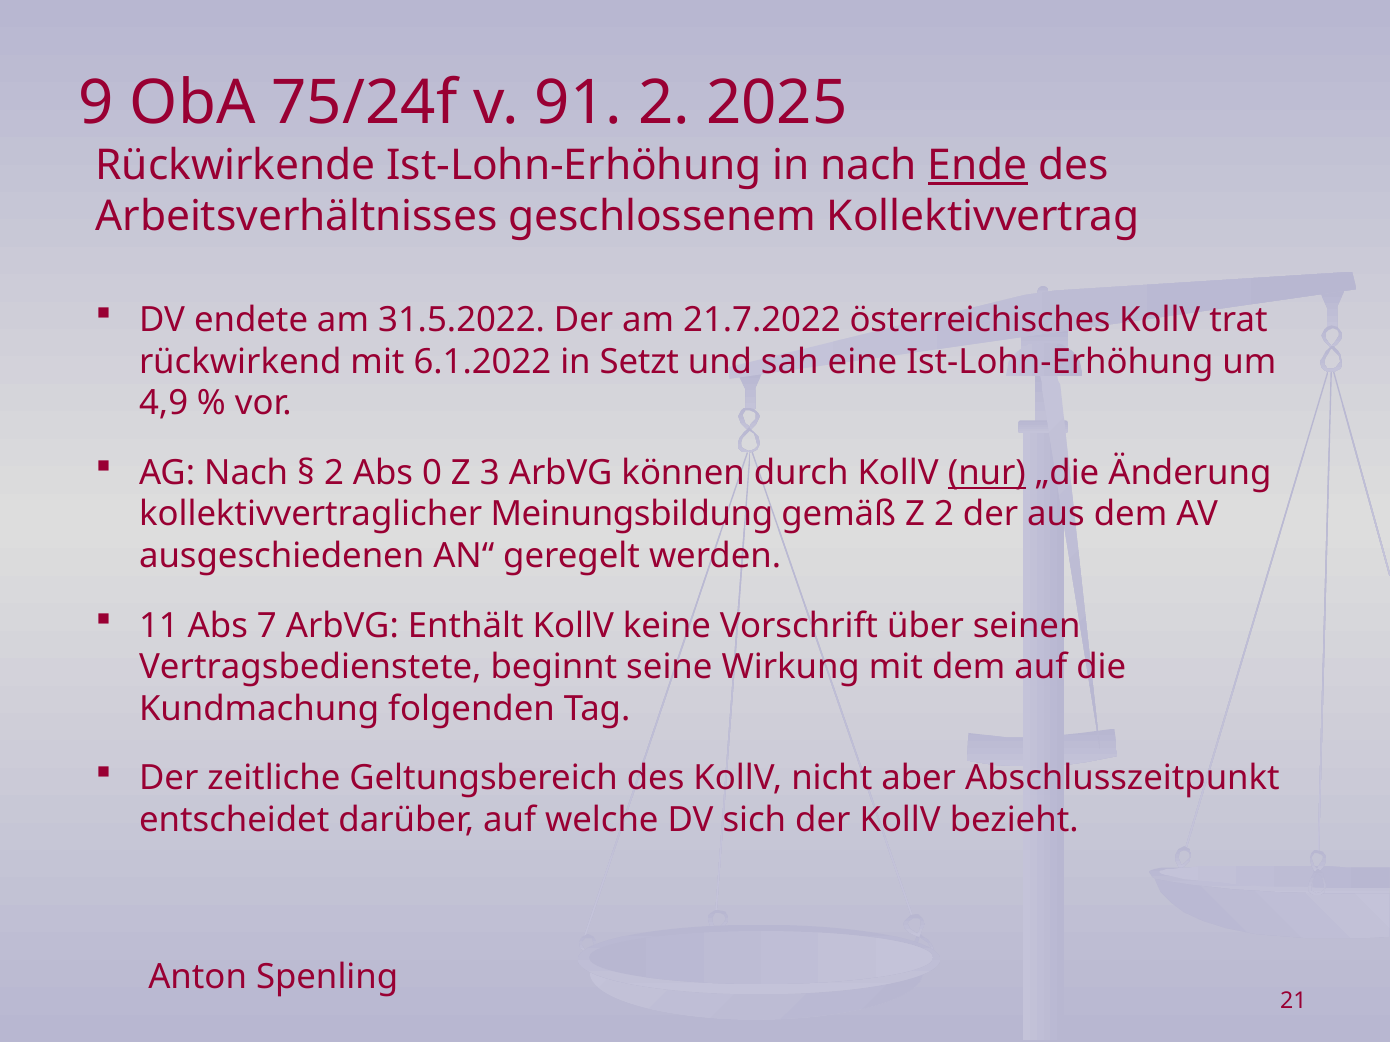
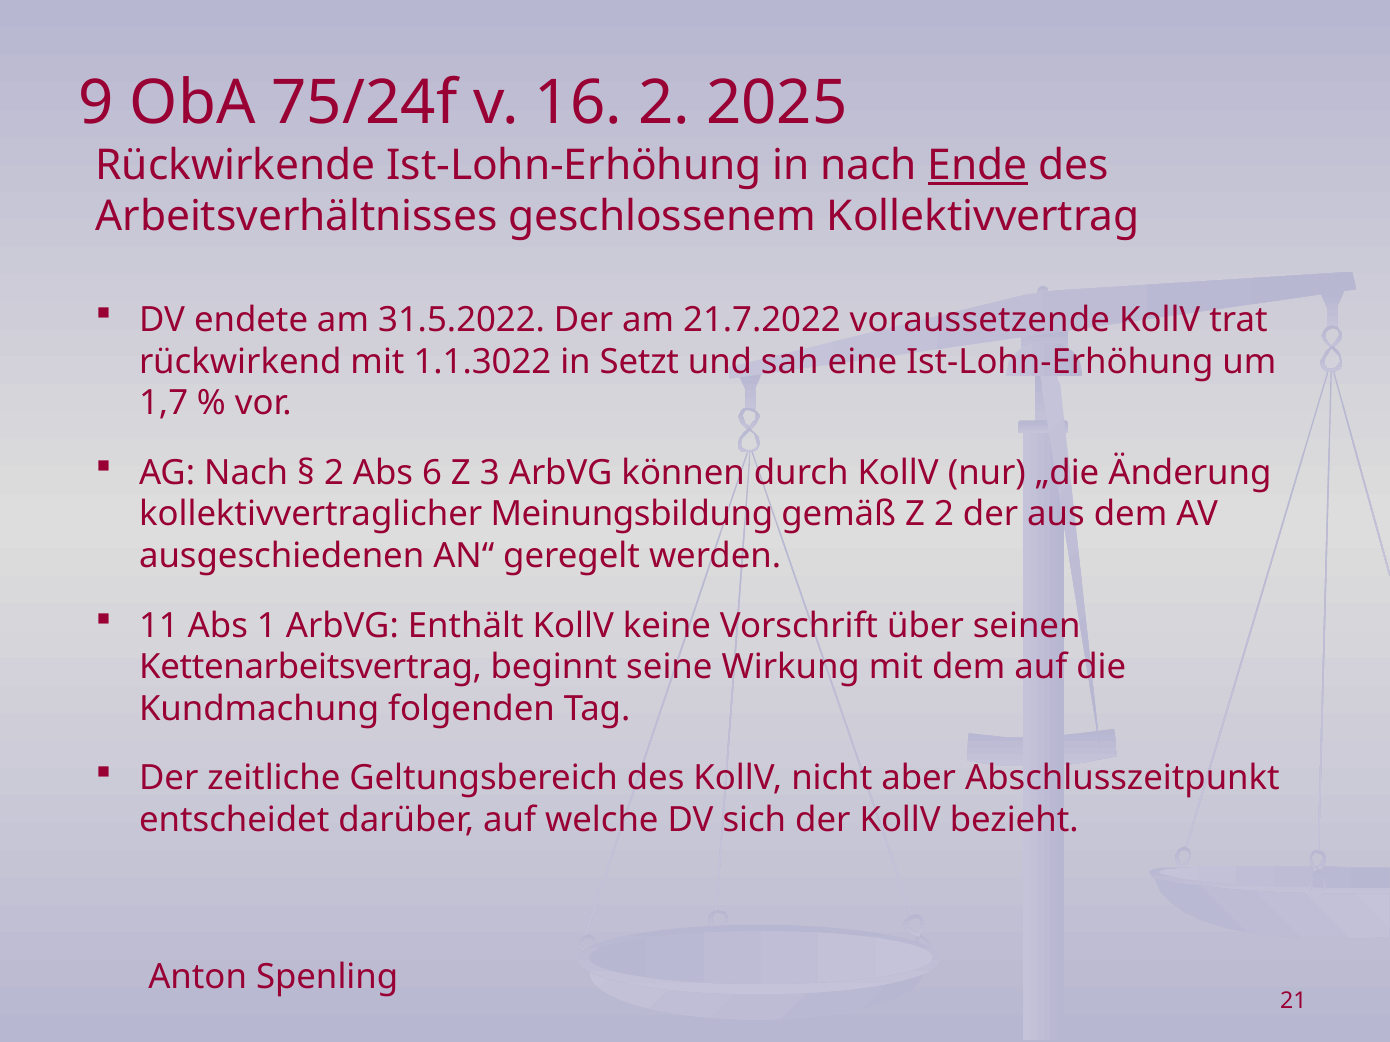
91: 91 -> 16 (578, 103)
österreichisches: österreichisches -> voraussetzende (980, 320)
6.1.2022: 6.1.2022 -> 1.1.3022 (482, 362)
4,9: 4,9 -> 1,7 (164, 404)
0: 0 -> 6 (432, 473)
nur underline: present -> none (987, 473)
7: 7 -> 1 (267, 626)
Vertragsbedienstete: Vertragsbedienstete -> Kettenarbeitsvertrag (310, 668)
